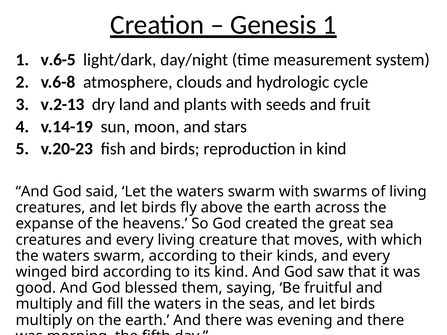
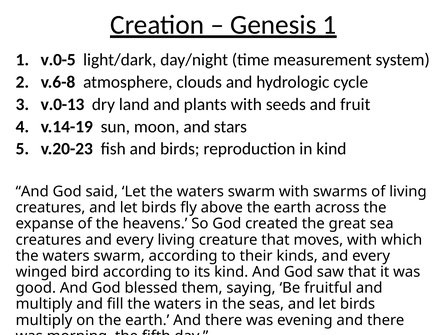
v.6-5: v.6-5 -> v.0-5 (58, 60)
v.2-13: v.2-13 -> v.0-13 (63, 104)
